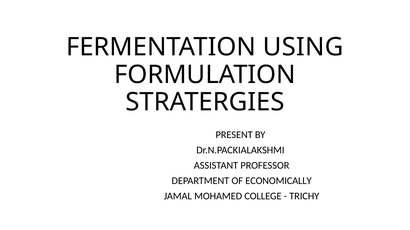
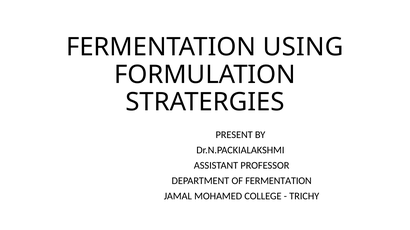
OF ECONOMICALLY: ECONOMICALLY -> FERMENTATION (278, 181)
